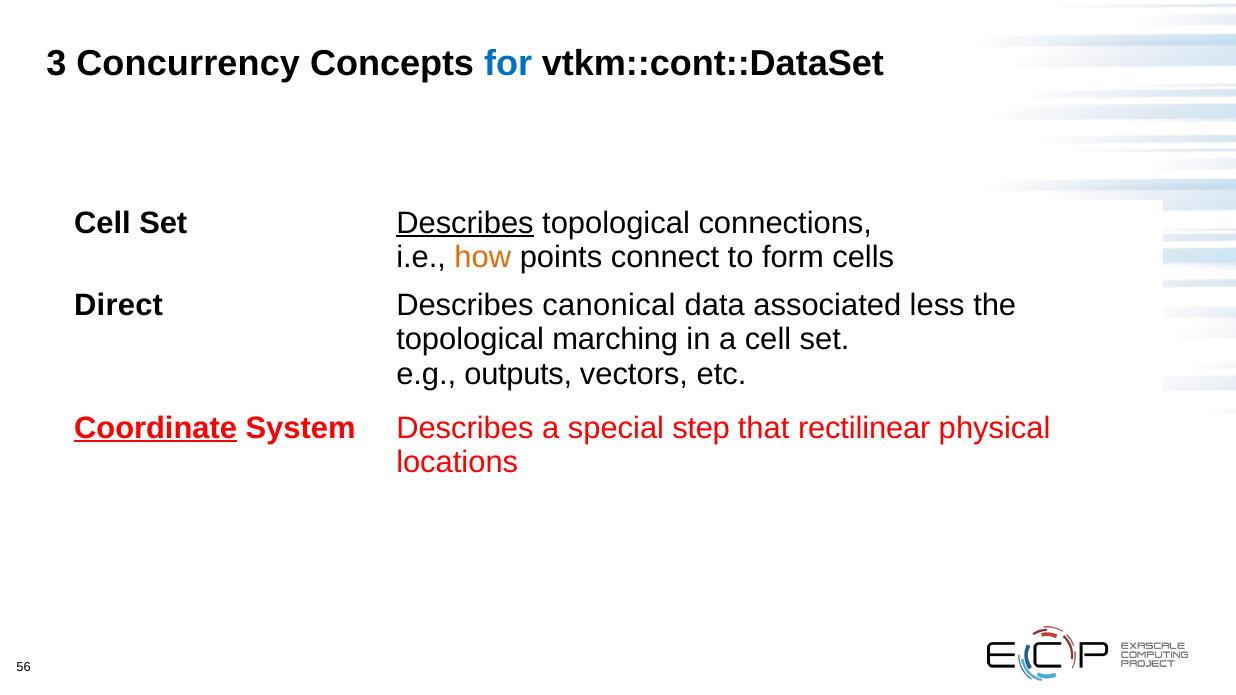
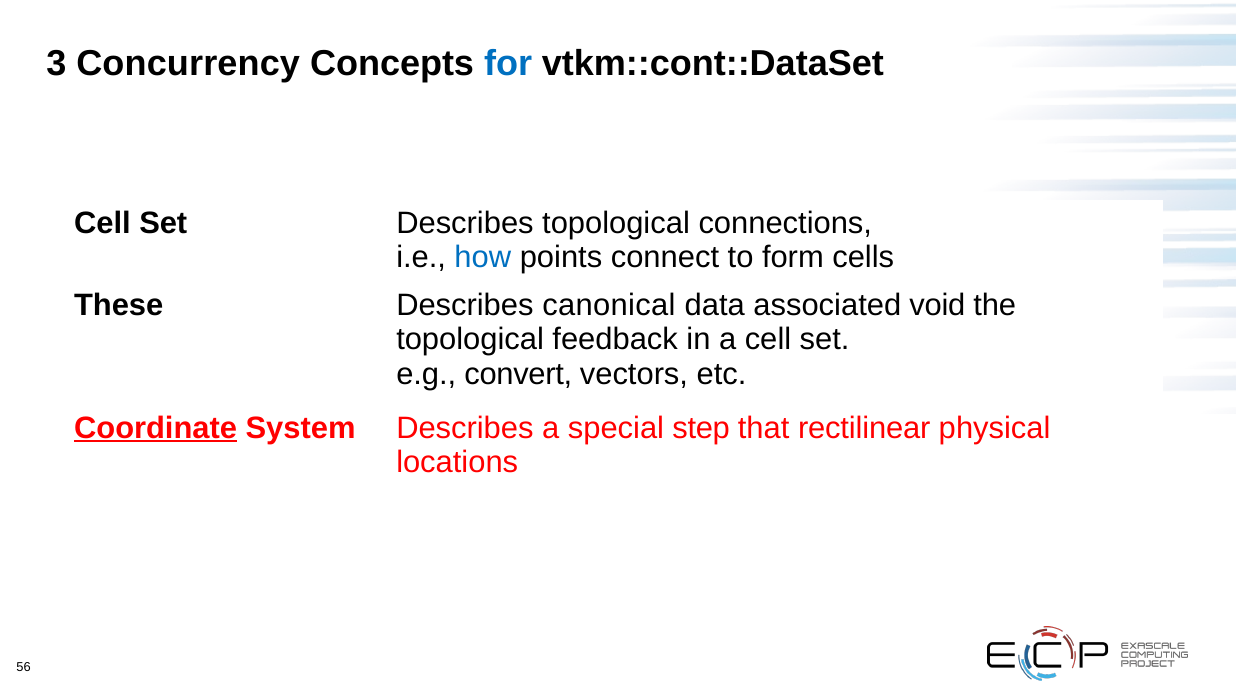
Describes underline: present -> none (465, 223)
how colour: orange -> blue (483, 257)
Direct: Direct -> These (119, 305)
less: less -> void (937, 305)
marching: marching -> feedback (615, 340)
outputs: outputs -> convert (518, 374)
